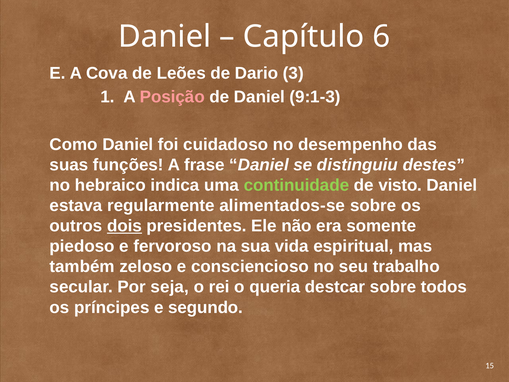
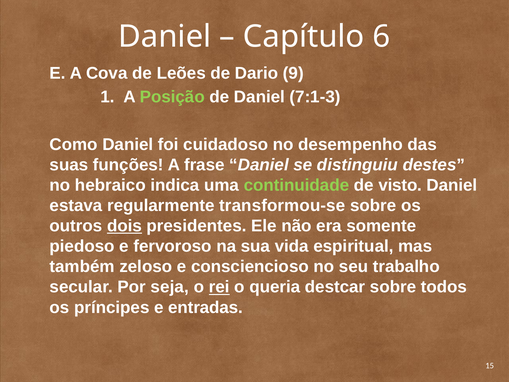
3: 3 -> 9 (293, 73)
Posição colour: pink -> light green (172, 97)
9:1-3: 9:1-3 -> 7:1-3 (315, 97)
alimentados-se: alimentados-se -> transformou-se (282, 205)
rei underline: none -> present (219, 287)
segundo: segundo -> entradas (206, 307)
